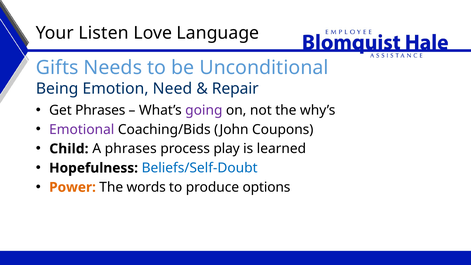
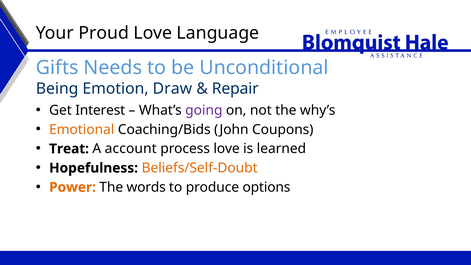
Listen: Listen -> Proud (104, 33)
Need: Need -> Draw (172, 89)
Get Phrases: Phrases -> Interest (100, 110)
Emotional colour: purple -> orange (82, 130)
Child: Child -> Treat (69, 149)
A phrases: phrases -> account (131, 149)
process play: play -> love (227, 149)
Beliefs/Self-Doubt colour: blue -> orange (200, 168)
